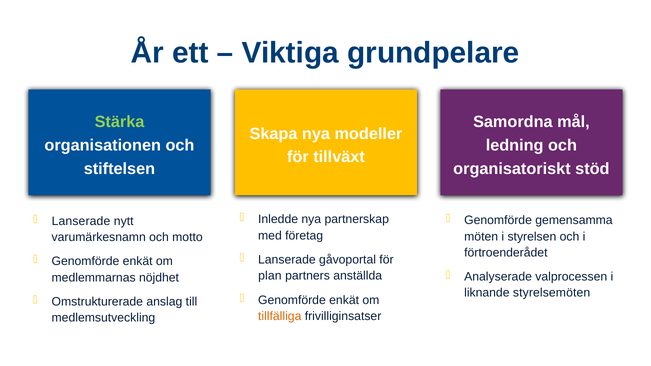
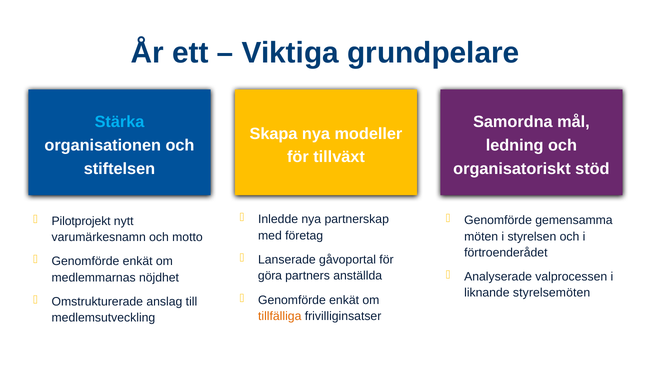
Stärka colour: light green -> light blue (119, 122)
Lanserade: Lanserade -> Pilotprojekt (81, 221)
plan: plan -> göra (270, 276)
